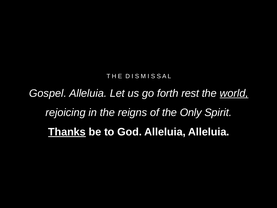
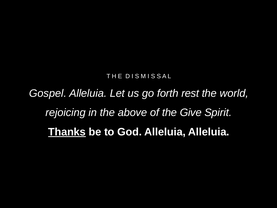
world underline: present -> none (234, 93)
reigns: reigns -> above (133, 112)
Only: Only -> Give (191, 112)
